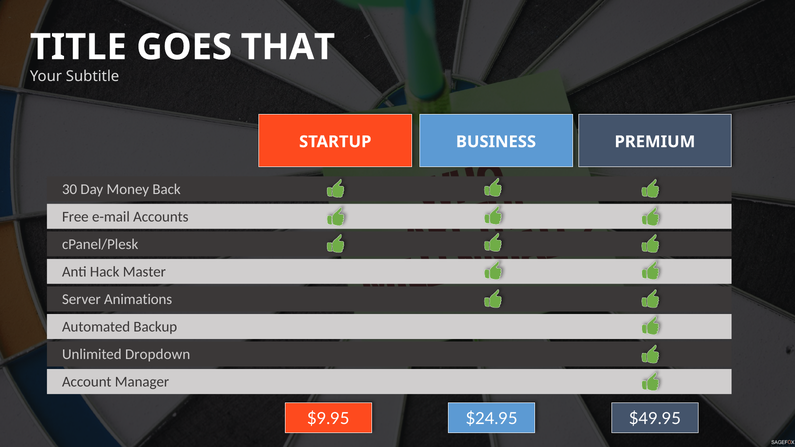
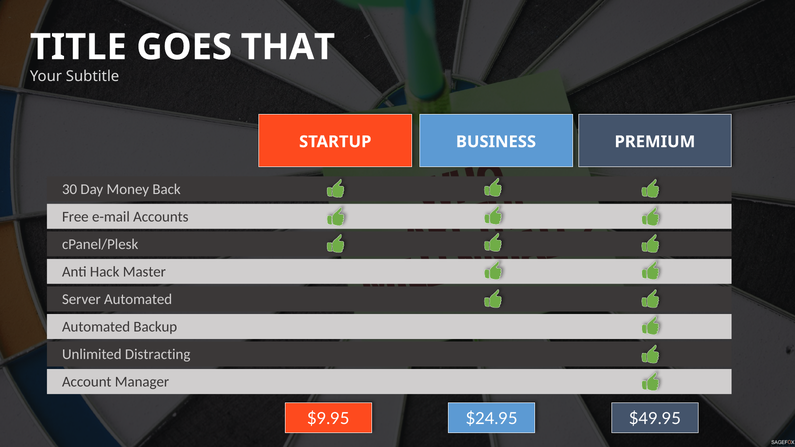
Server Animations: Animations -> Automated (138, 299)
Dropdown: Dropdown -> Distracting (158, 355)
